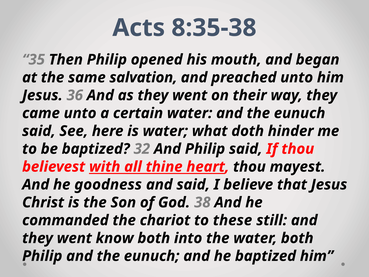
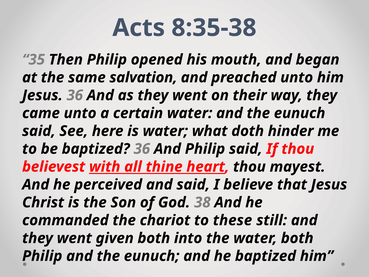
baptized 32: 32 -> 36 (142, 149)
goodness: goodness -> perceived (108, 184)
know: know -> given (115, 238)
